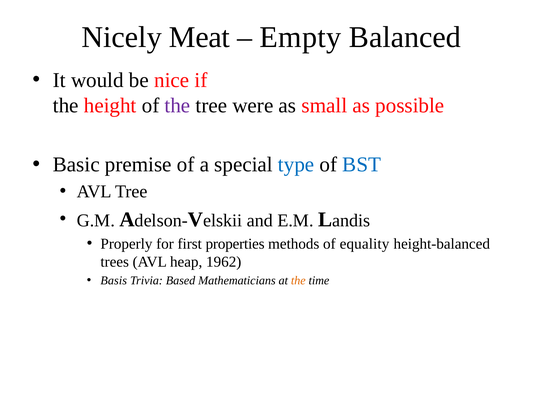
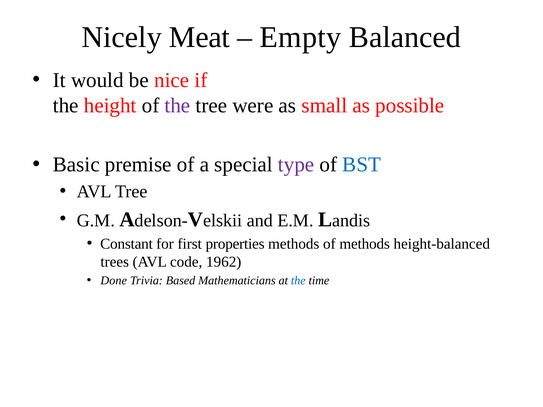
type colour: blue -> purple (296, 165)
Properly: Properly -> Constant (127, 244)
of equality: equality -> methods (365, 244)
heap: heap -> code (186, 262)
Basis: Basis -> Done (114, 281)
the colour: orange -> blue (298, 281)
